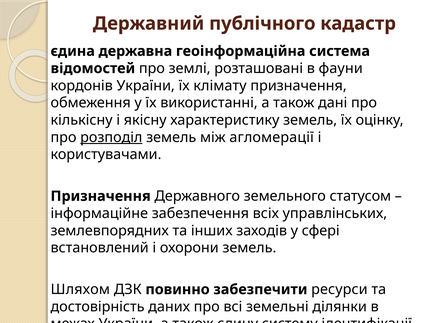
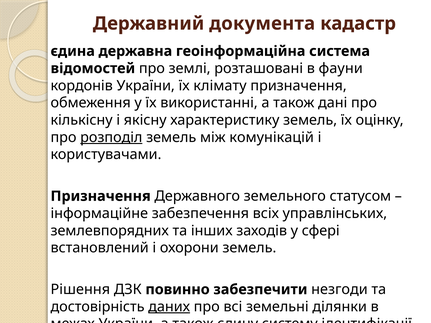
публічного: публічного -> документа (262, 24)
агломерації: агломерації -> комунікацій (272, 137)
Шляхом: Шляхом -> Рішення (80, 290)
ресурси: ресурси -> незгоди (339, 290)
даних underline: none -> present (169, 307)
